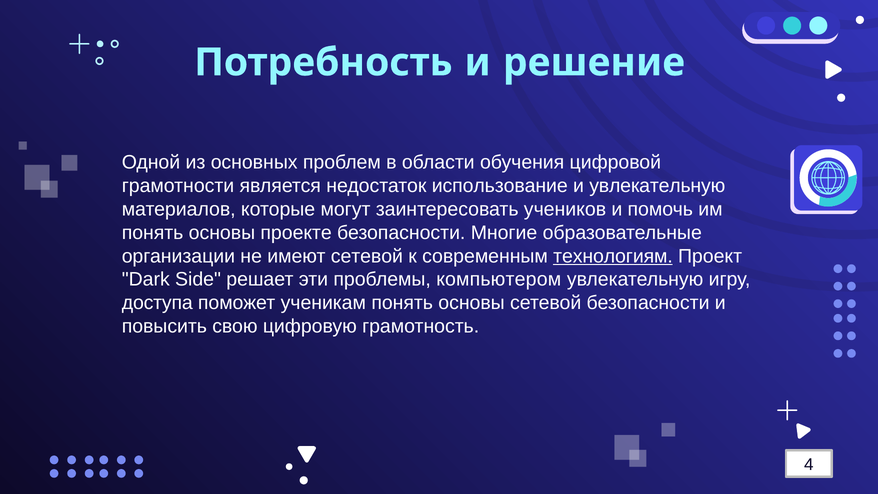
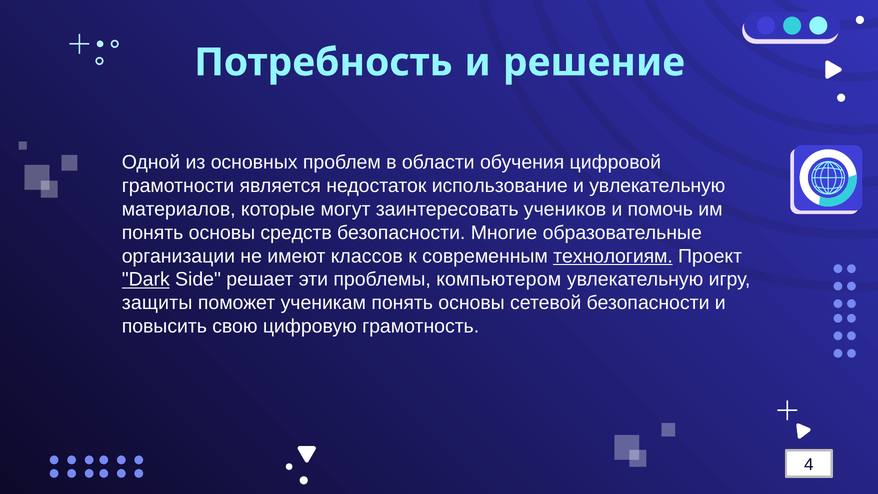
проекте: проекте -> средств (296, 233)
имеют сетевой: сетевой -> классов (367, 256)
Dark underline: none -> present (146, 279)
доступа: доступа -> защиты (157, 303)
